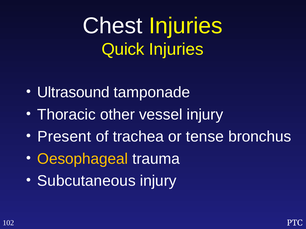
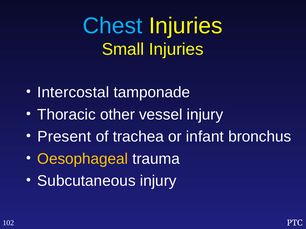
Chest colour: white -> light blue (113, 26)
Quick: Quick -> Small (123, 49)
Ultrasound: Ultrasound -> Intercostal (73, 93)
tense: tense -> infant (205, 137)
